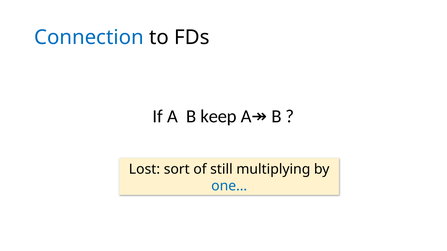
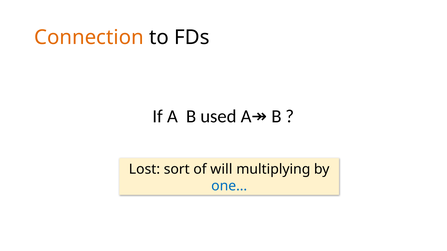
Connection colour: blue -> orange (89, 38)
keep: keep -> used (219, 116)
still: still -> will (221, 169)
